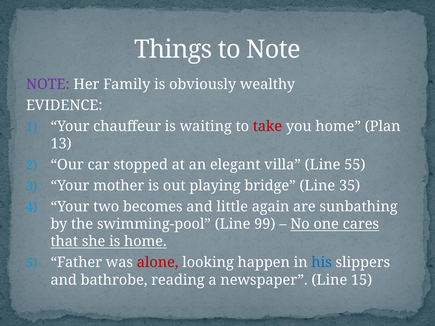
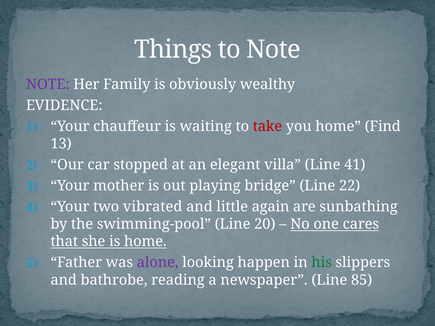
Plan: Plan -> Find (383, 126)
55: 55 -> 41 (355, 165)
35: 35 -> 22 (350, 186)
becomes: becomes -> vibrated (153, 207)
99: 99 -> 20 (265, 224)
alone colour: red -> purple (158, 263)
his colour: blue -> green (322, 263)
15: 15 -> 85 (362, 280)
